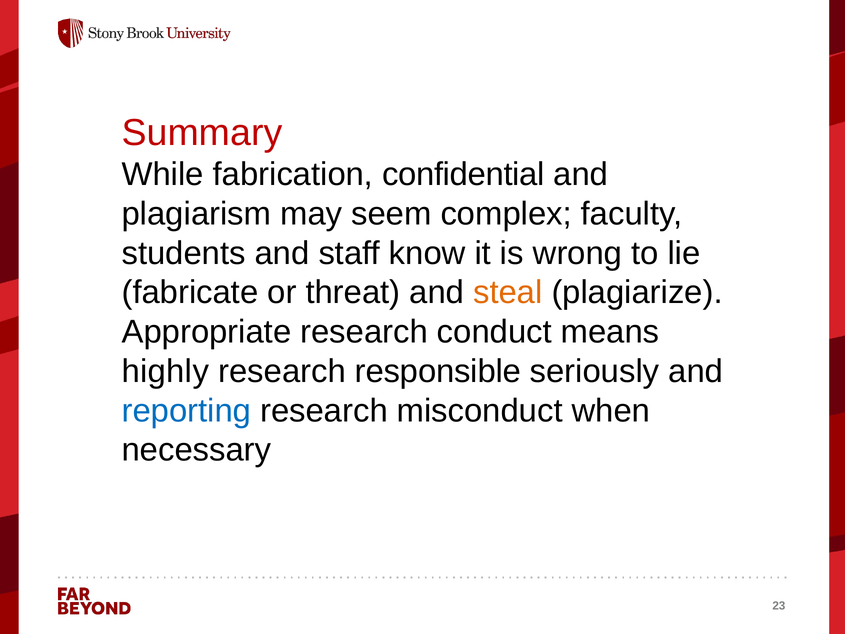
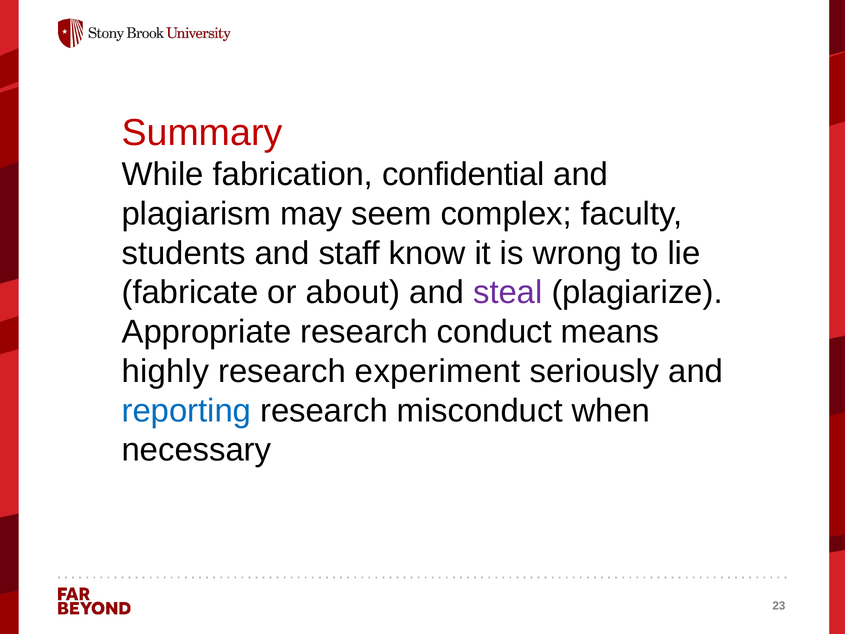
threat: threat -> about (353, 292)
steal colour: orange -> purple (508, 292)
responsible: responsible -> experiment (438, 371)
